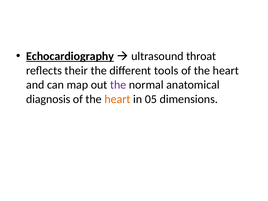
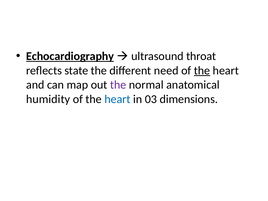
their: their -> state (76, 71)
tools: tools -> need (166, 71)
the underline: none -> present (202, 71)
diagnosis: diagnosis -> humidity (48, 99)
heart colour: orange -> blue (117, 99)
05: 05 -> 03 (151, 99)
